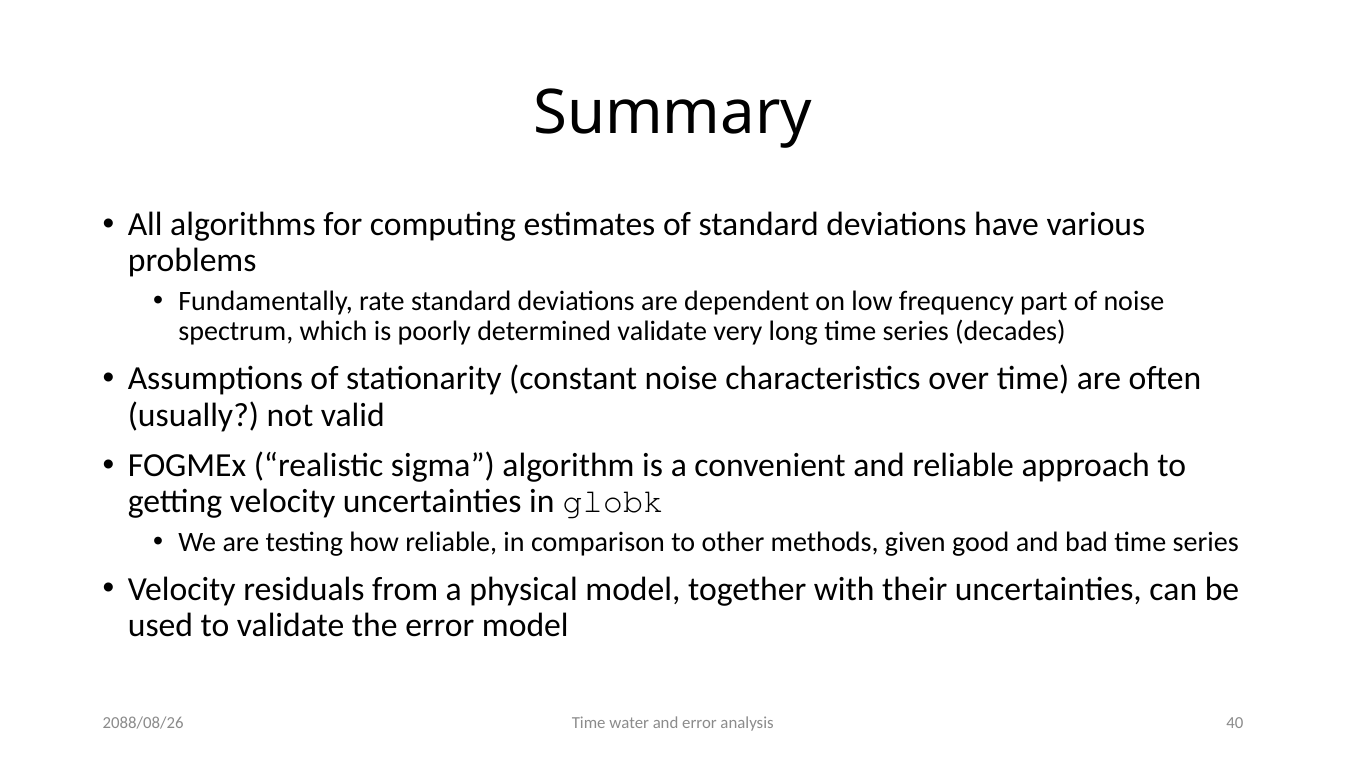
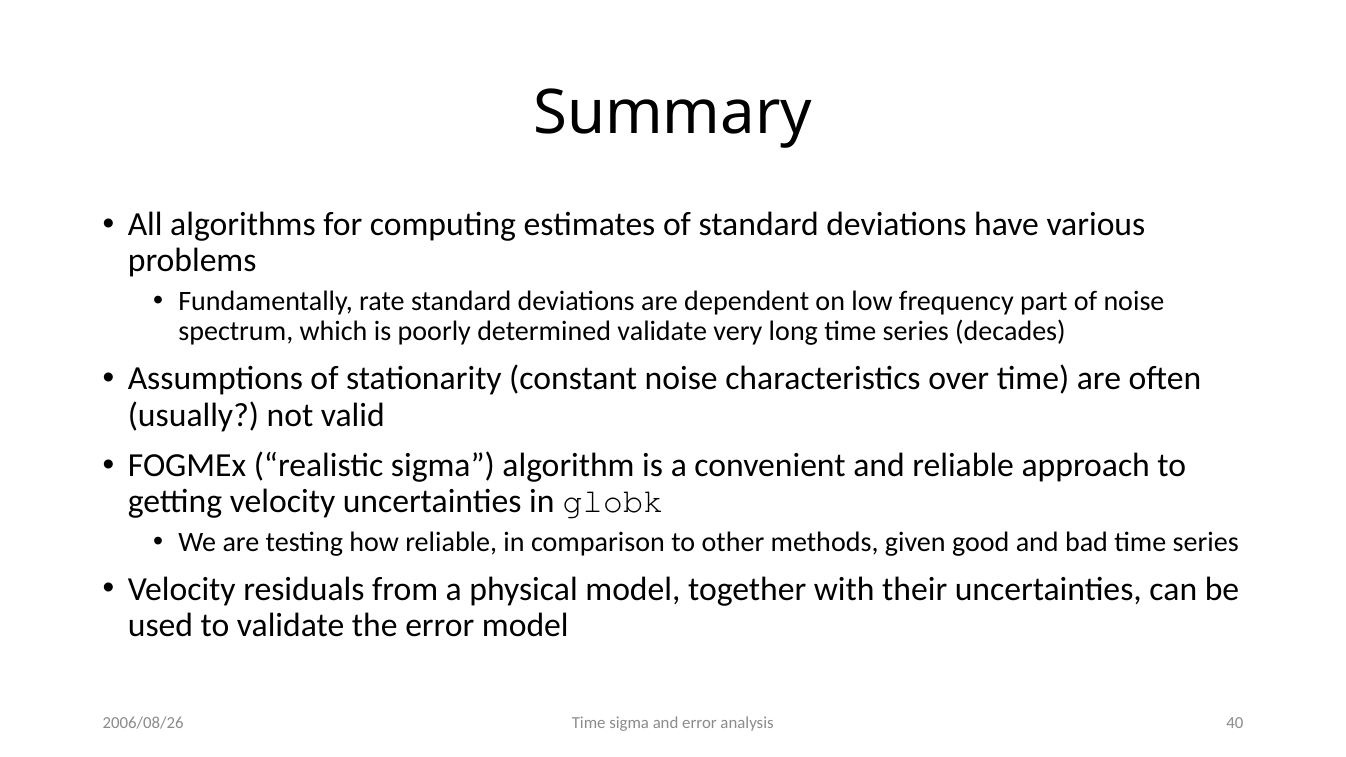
Time water: water -> sigma (629, 723)
2088/08/26: 2088/08/26 -> 2006/08/26 (143, 723)
